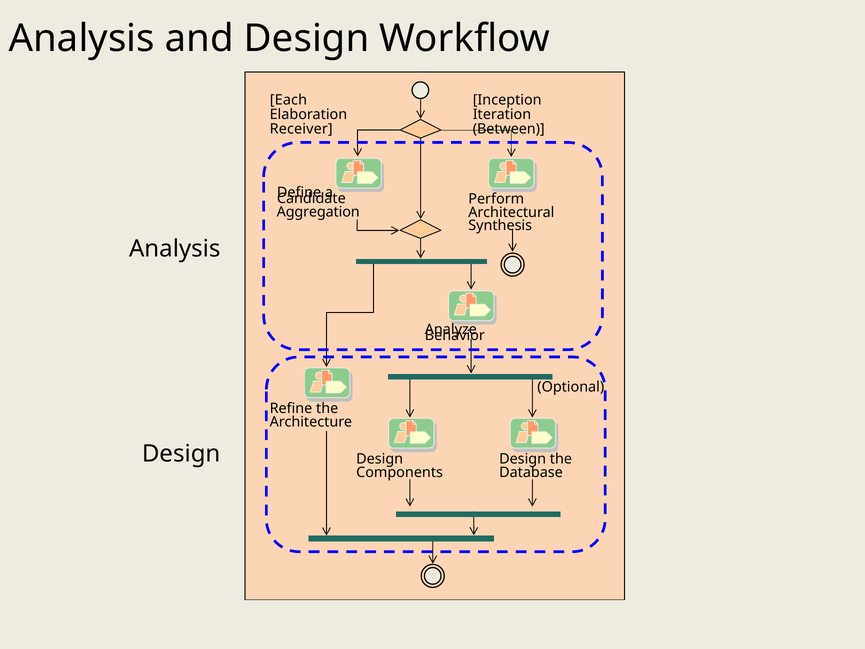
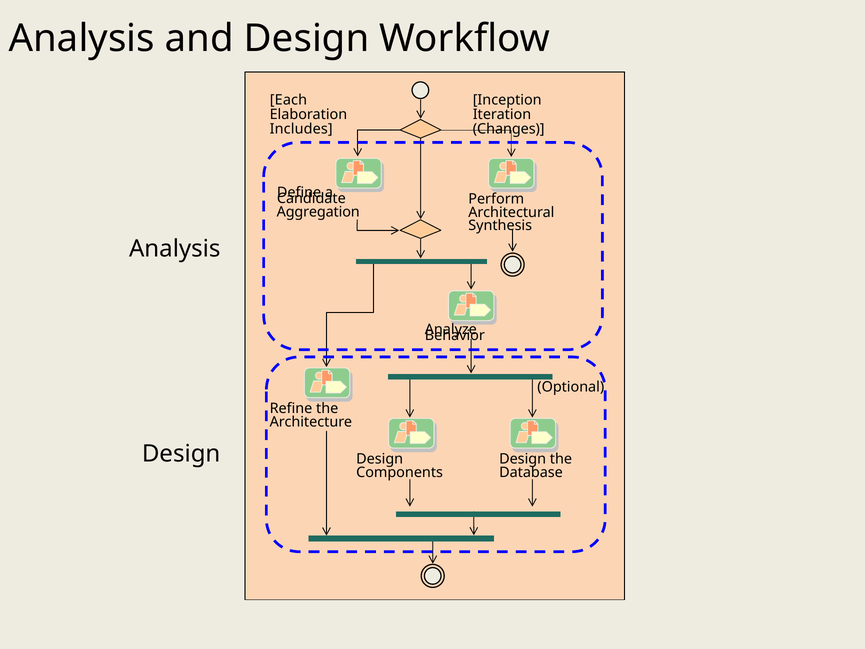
Receiver: Receiver -> Includes (301, 129)
Between: Between -> Changes (509, 129)
